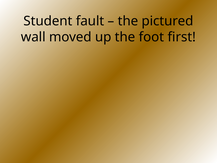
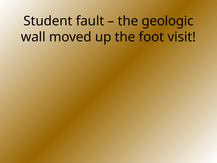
pictured: pictured -> geologic (168, 21)
first: first -> visit (182, 37)
